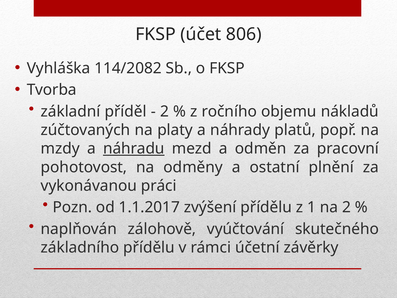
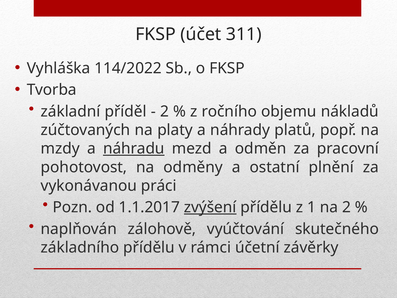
806: 806 -> 311 (244, 34)
114/2082: 114/2082 -> 114/2022 (128, 68)
zvýšení underline: none -> present (210, 207)
